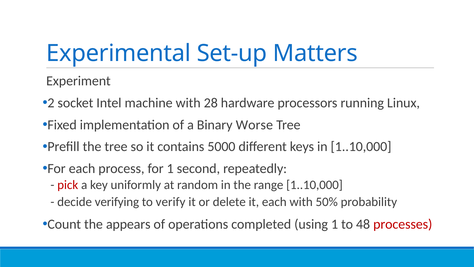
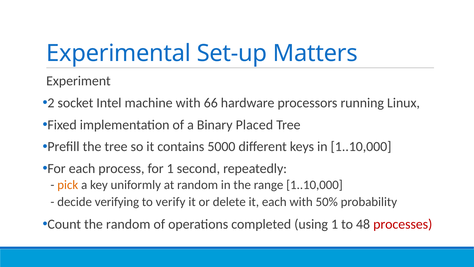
28: 28 -> 66 (211, 103)
Worse: Worse -> Placed (254, 125)
pick colour: red -> orange (68, 185)
the appears: appears -> random (128, 224)
